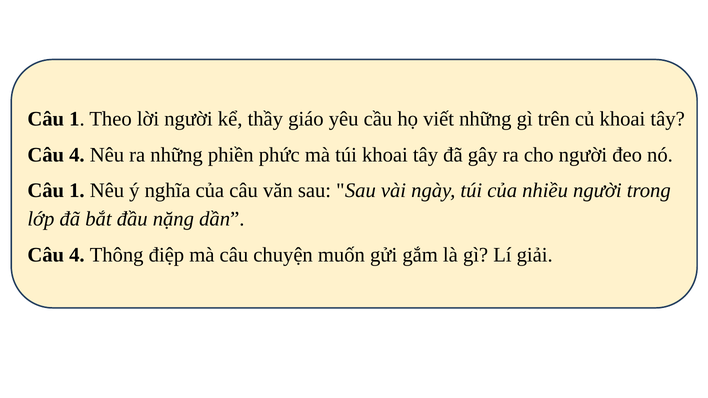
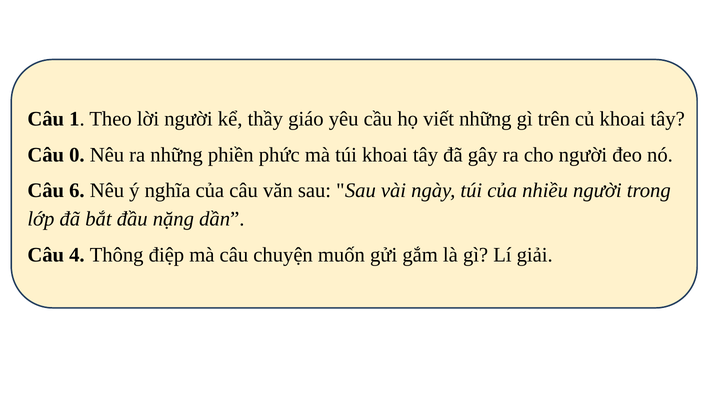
4: 4 -> 0 (77, 155)
1: 1 -> 6 (77, 191)
